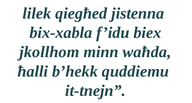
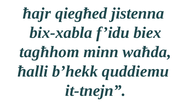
lilek: lilek -> ħajr (37, 13)
jkollhom: jkollhom -> tagħhom (49, 52)
